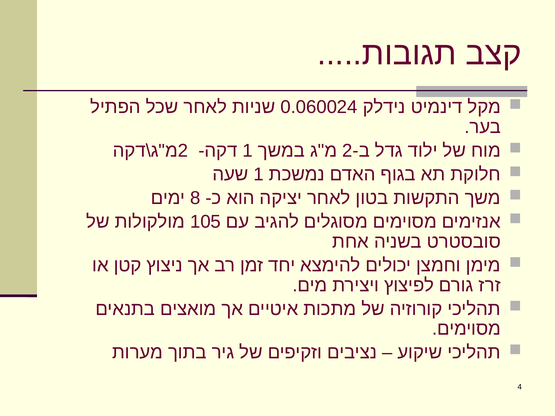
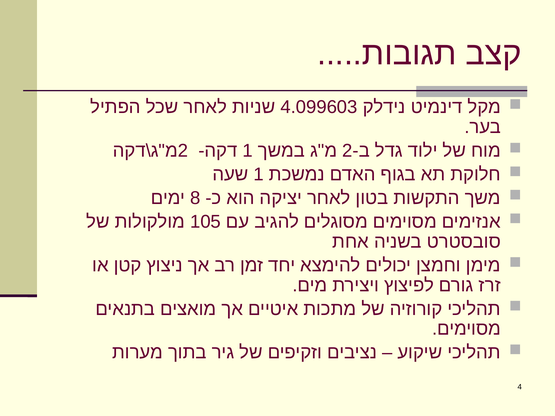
0.060024: 0.060024 -> 4.099603 (319, 107)
